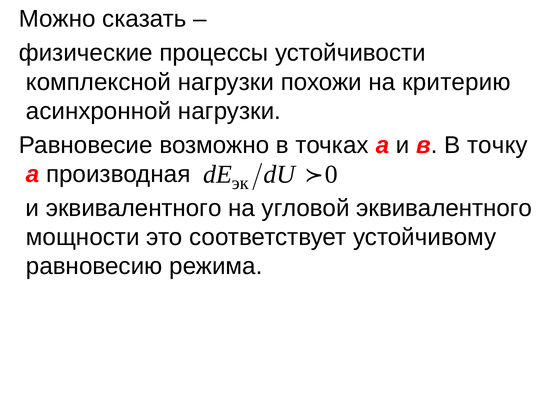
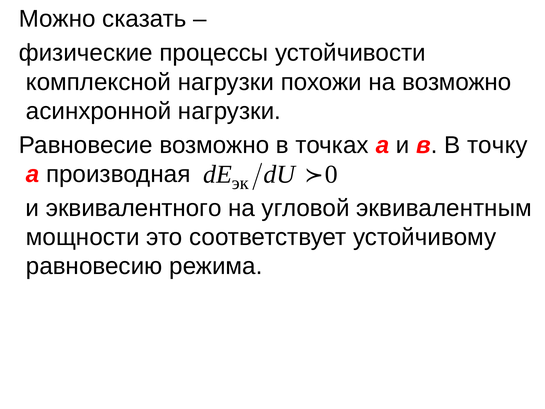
на критерию: критерию -> возможно (457, 82)
угловой эквивалентного: эквивалентного -> эквивалентным (444, 208)
